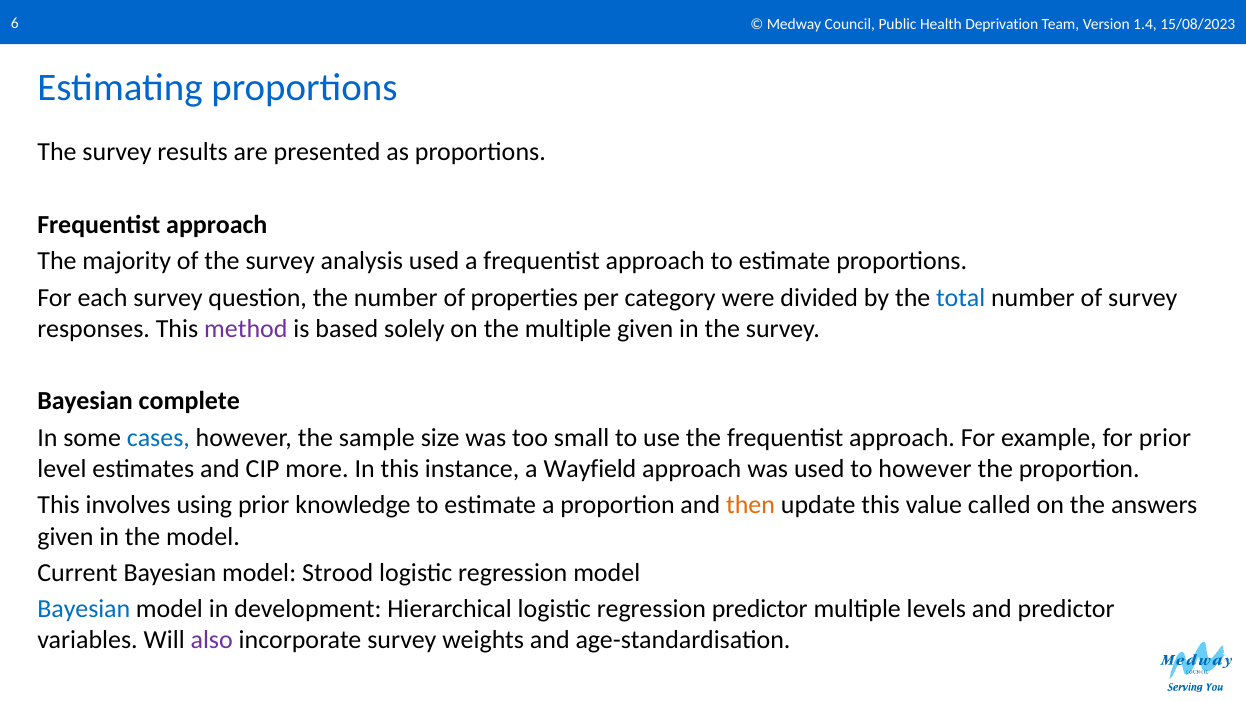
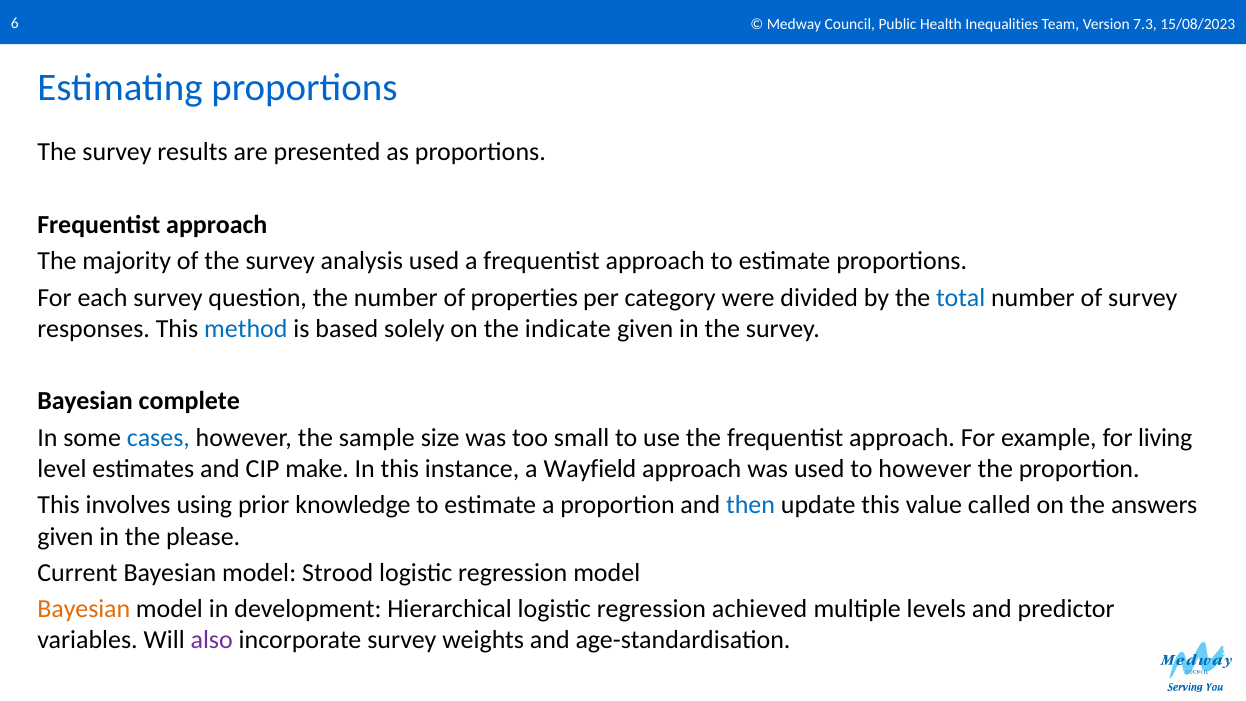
Deprivation: Deprivation -> Inequalities (1002, 24)
1.4: 1.4 -> 7.3 (1145, 24)
method colour: purple -> blue (246, 329)
the multiple: multiple -> indicate (568, 329)
for prior: prior -> living (1165, 438)
more: more -> make (317, 469)
then colour: orange -> blue (751, 505)
the model: model -> please (203, 536)
Bayesian colour: blue -> orange (84, 609)
regression predictor: predictor -> achieved (760, 609)
